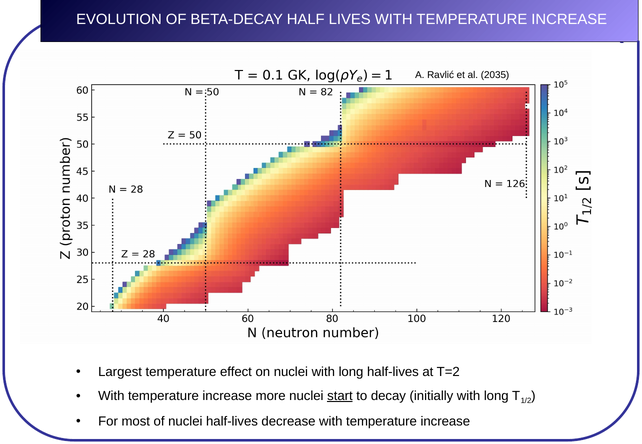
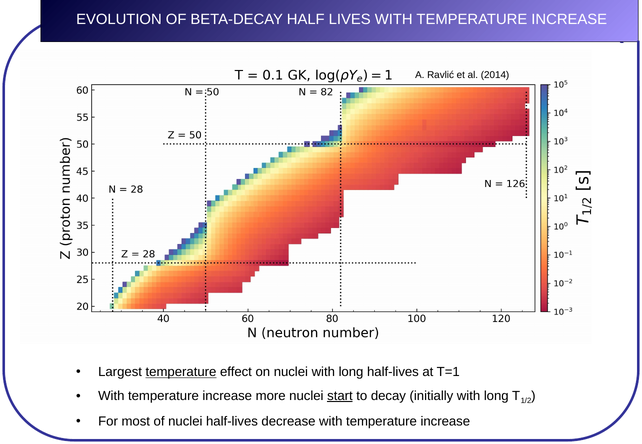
2035: 2035 -> 2014 (495, 75)
temperature underline: none -> present (181, 373)
T=2: T=2 -> T=1 (448, 373)
